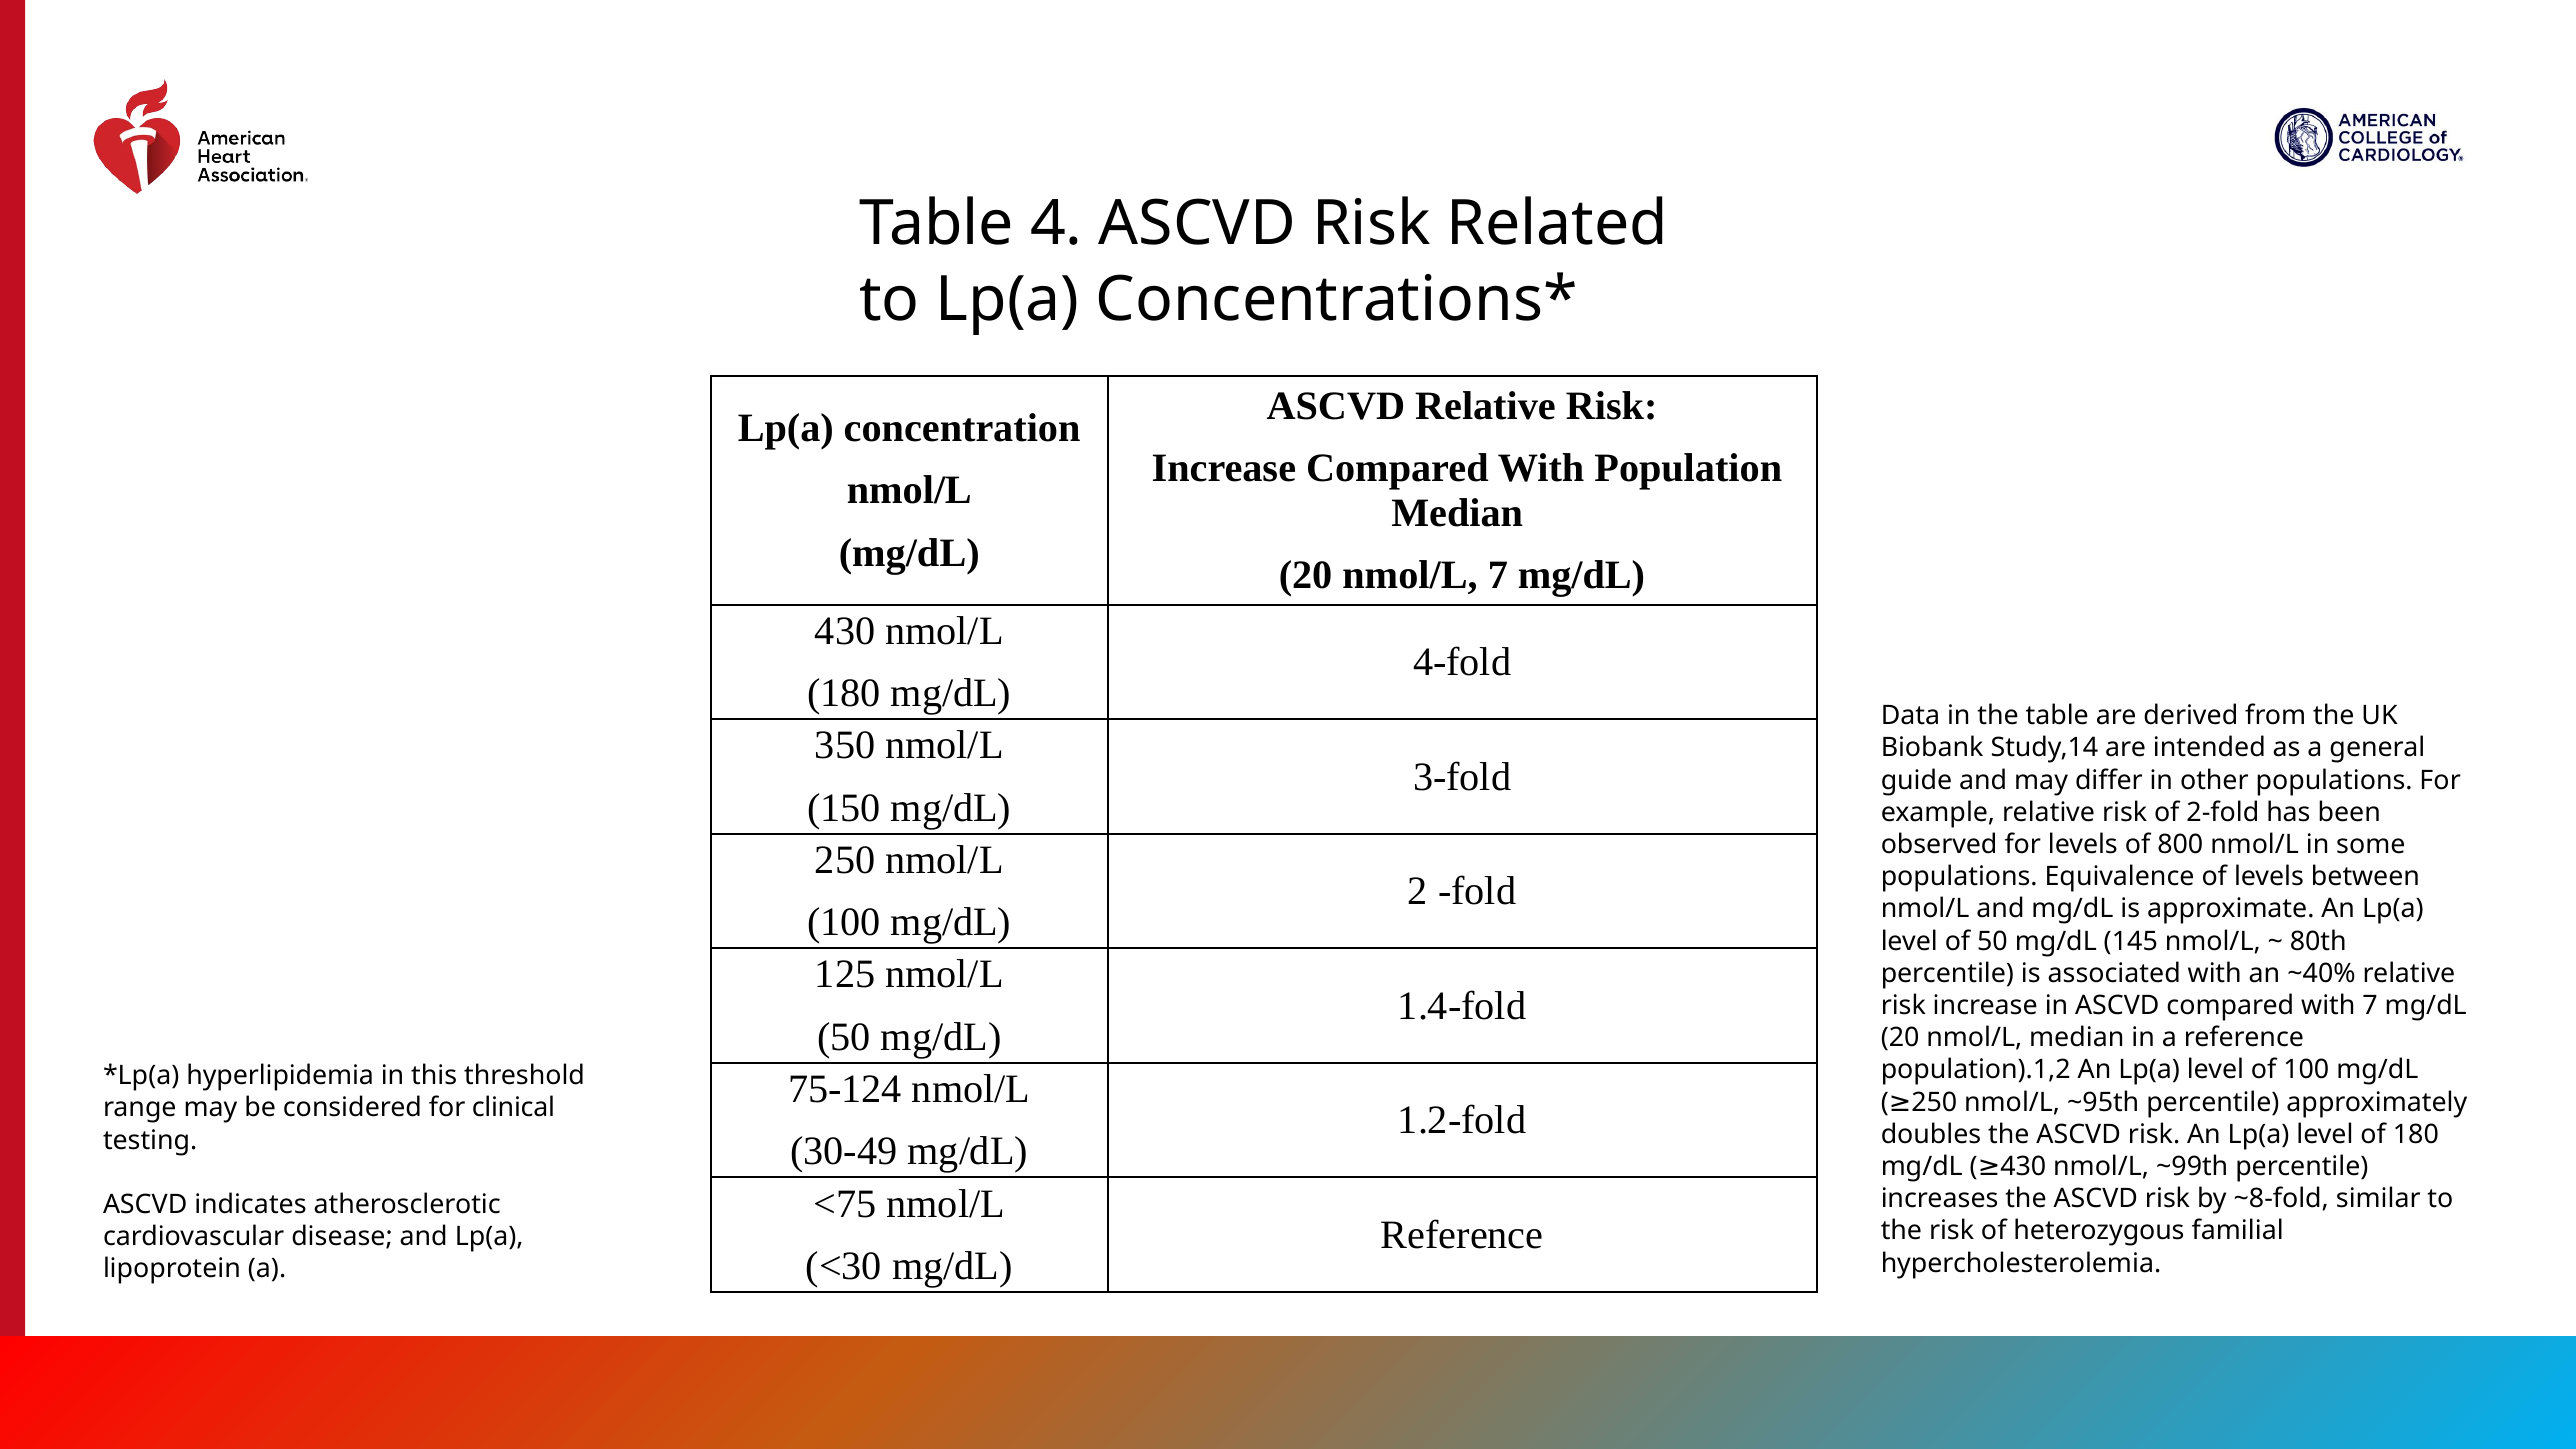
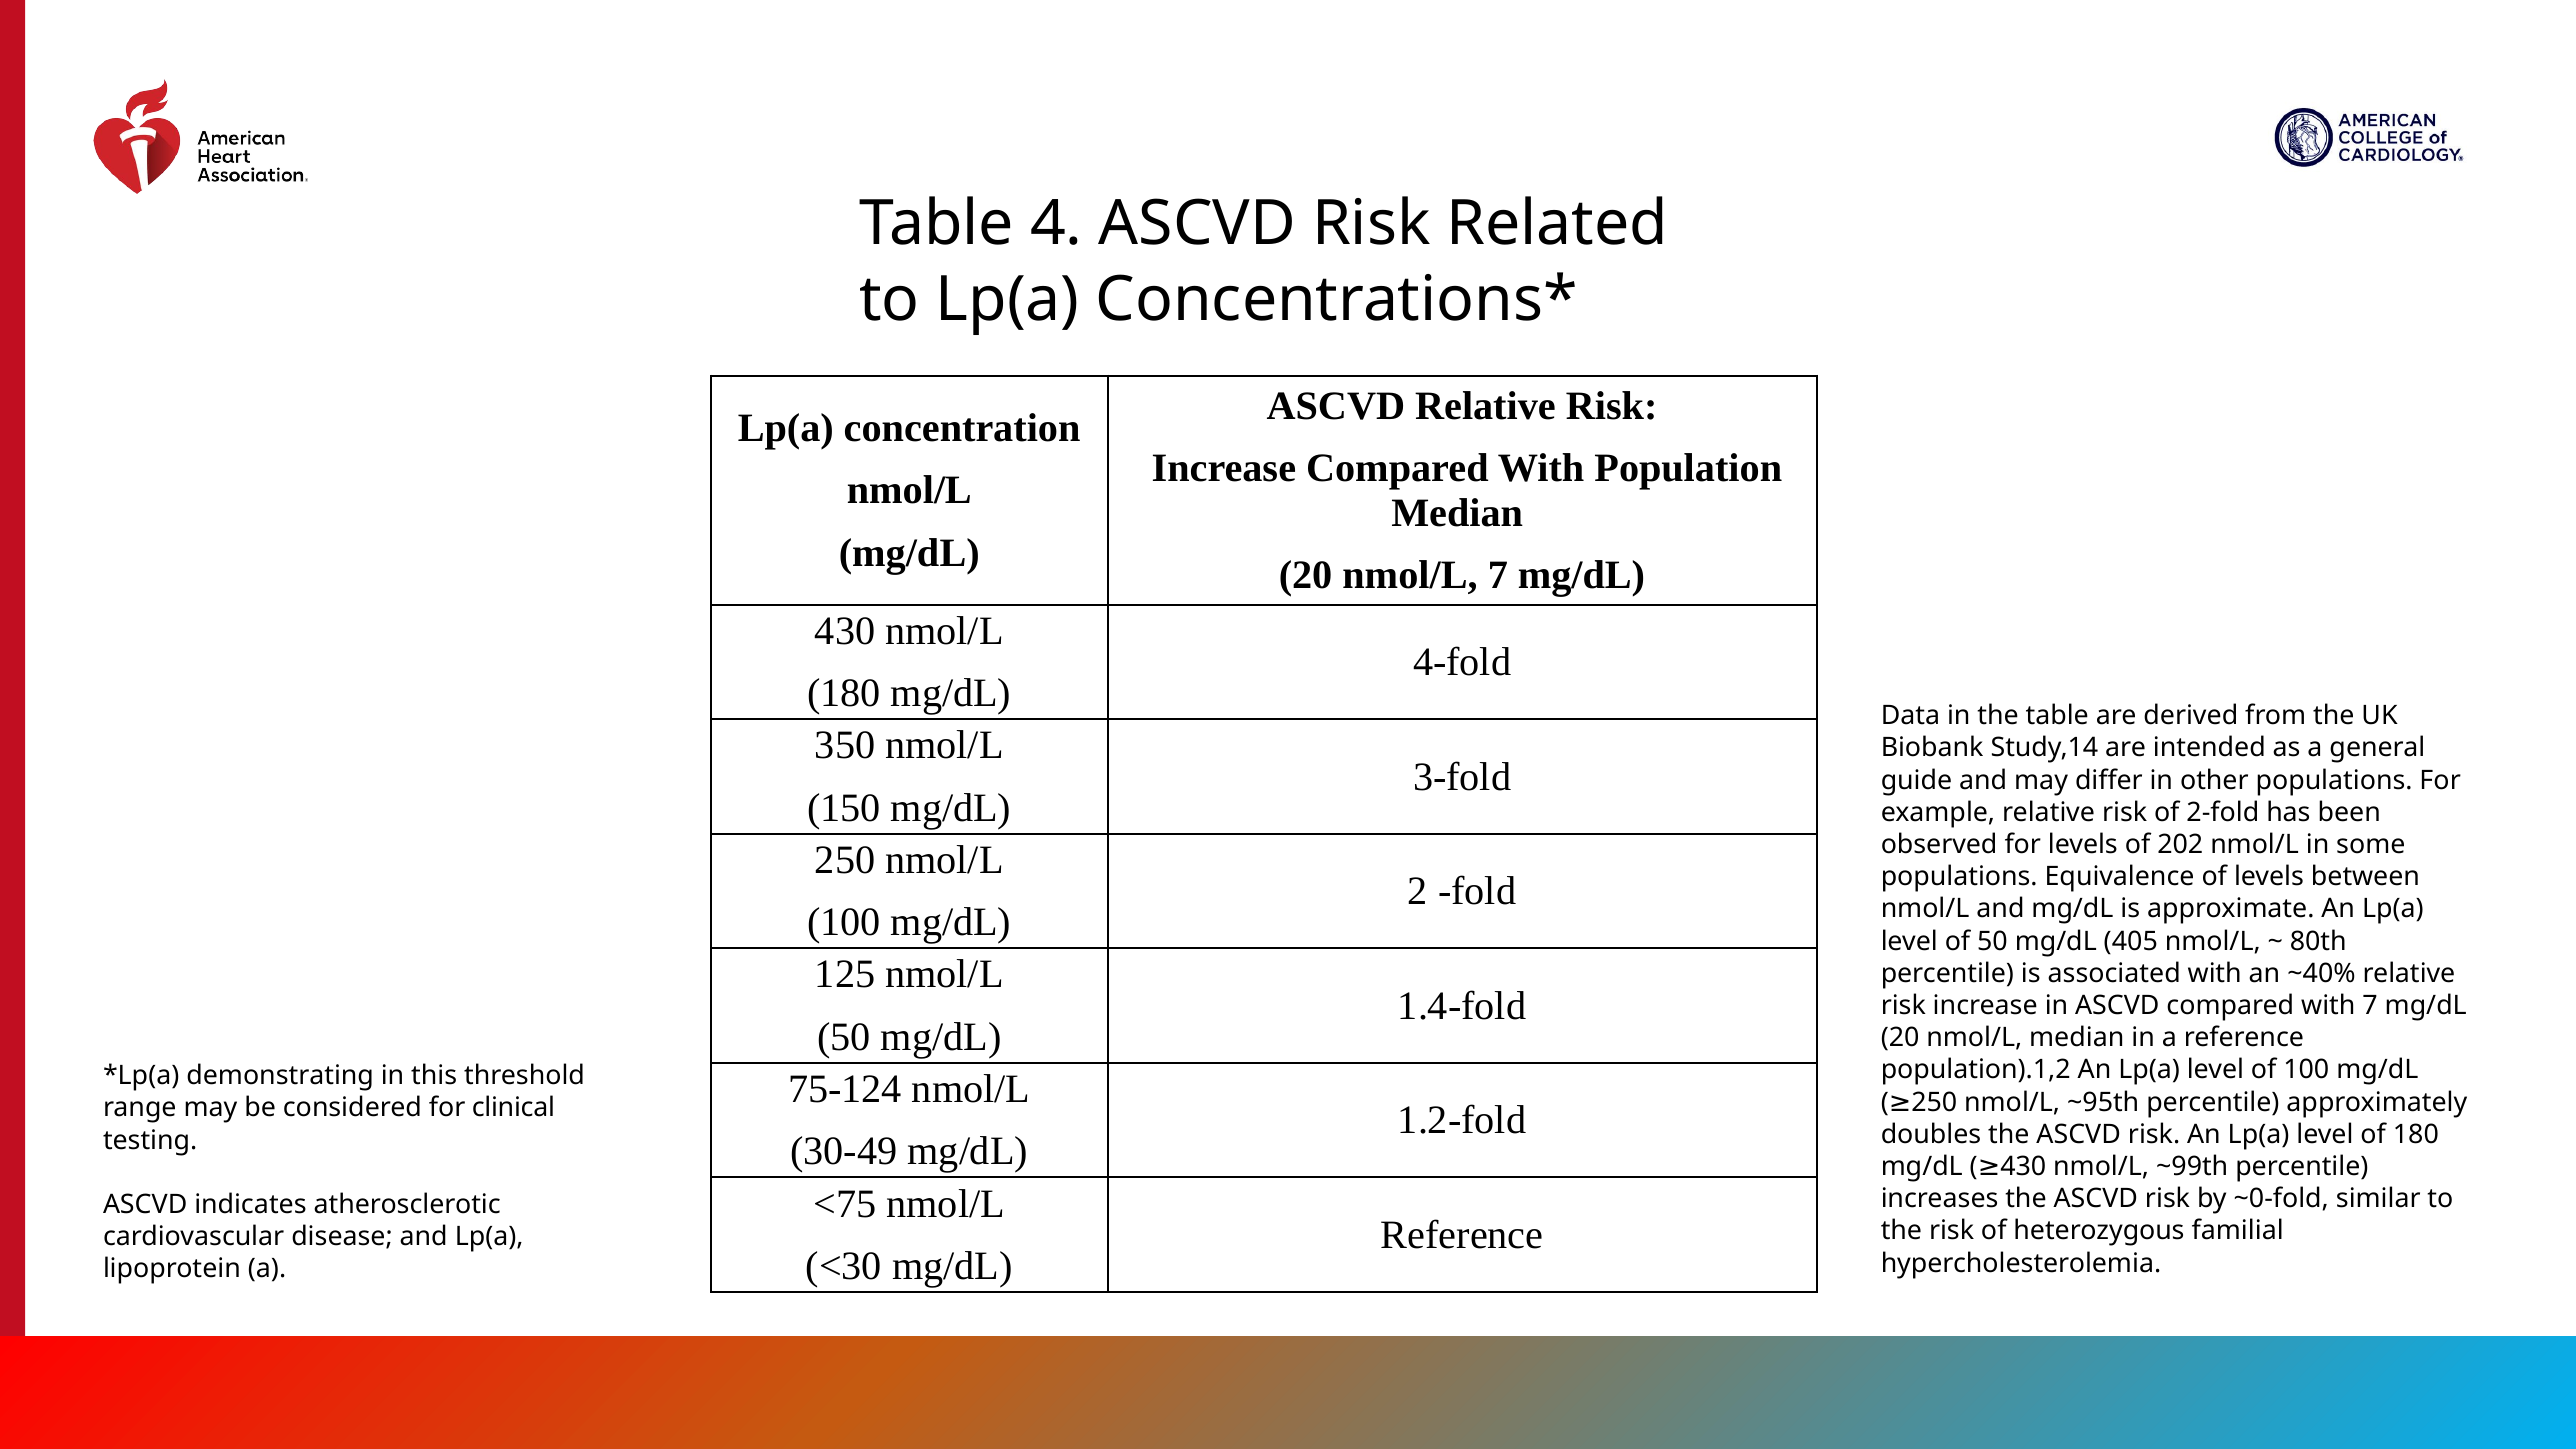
800: 800 -> 202 (2180, 845)
145: 145 -> 405 (2131, 941)
hyperlipidemia: hyperlipidemia -> demonstrating (280, 1076)
~8-fold: ~8-fold -> ~0-fold (2281, 1199)
